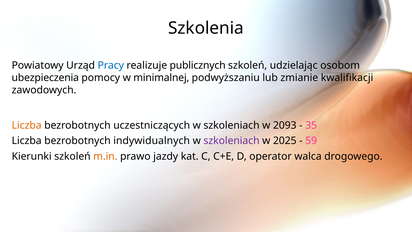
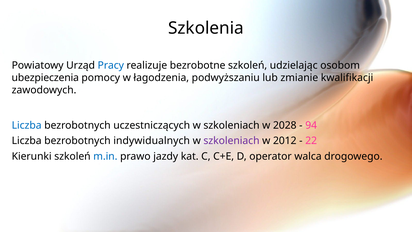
publicznych: publicznych -> bezrobotne (198, 65)
minimalnej: minimalnej -> łagodzenia (161, 78)
Liczba colour: orange -> blue (27, 125)
2093: 2093 -> 2028 (285, 125)
35: 35 -> 94 (311, 125)
2025: 2025 -> 2012 (285, 141)
59: 59 -> 22 (311, 141)
m.in colour: orange -> blue (105, 156)
